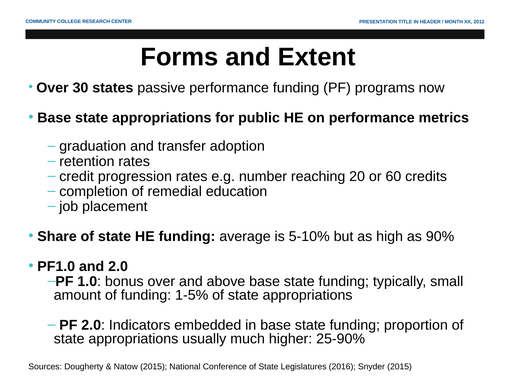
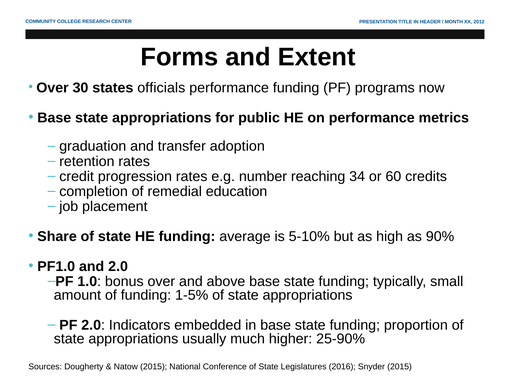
passive: passive -> officials (161, 88)
20: 20 -> 34 (357, 177)
